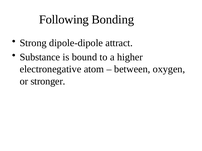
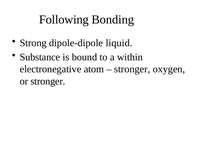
attract: attract -> liquid (119, 43)
higher: higher -> within (130, 57)
between: between -> stronger (132, 69)
